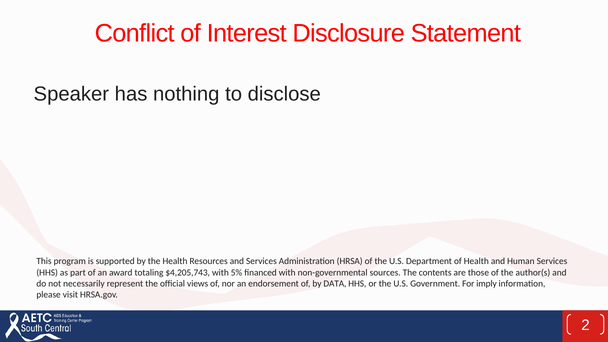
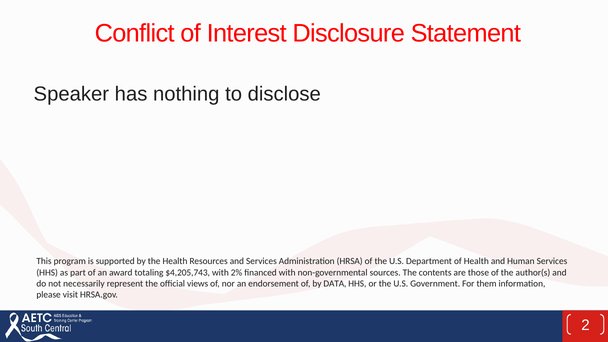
5%: 5% -> 2% (236, 272)
imply: imply -> them (487, 284)
